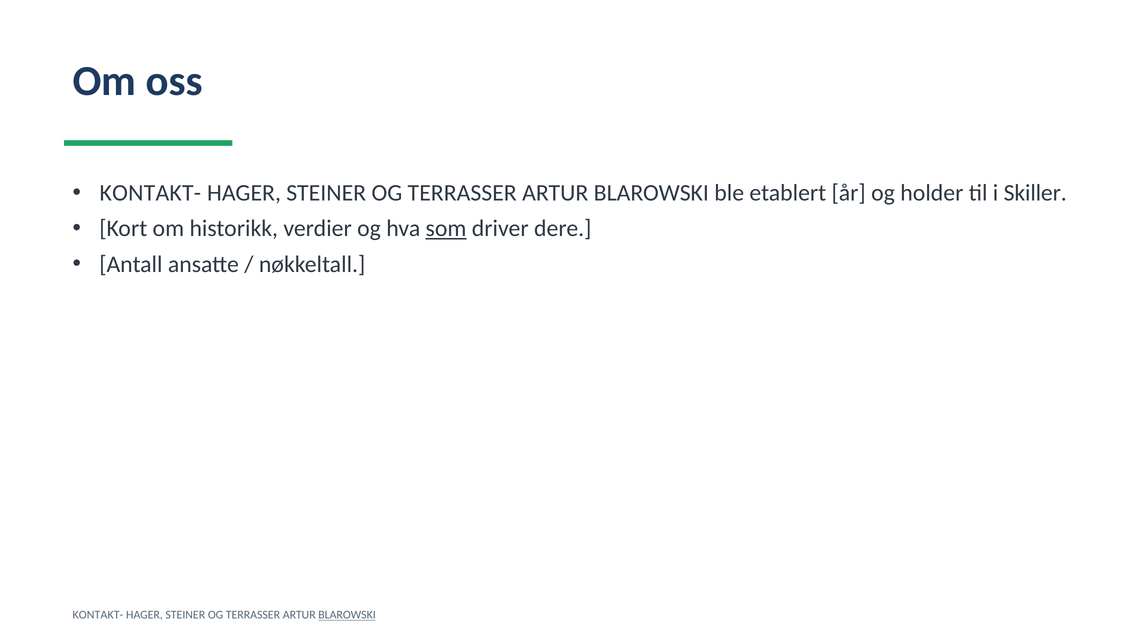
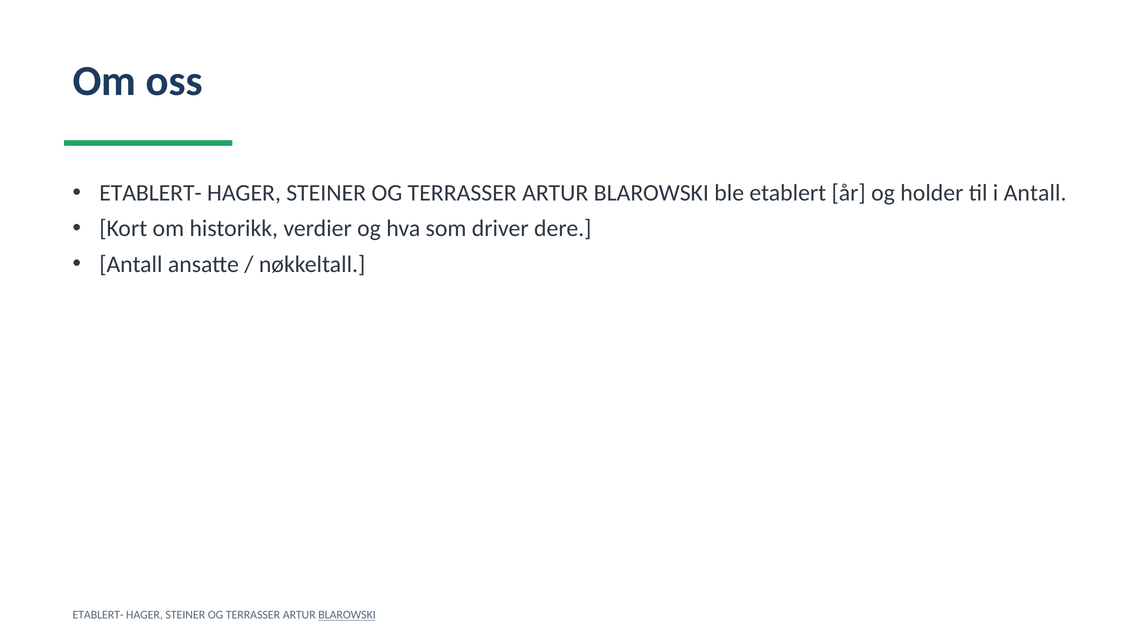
KONTAKT-: KONTAKT- -> ETABLERT- (151, 193)
i Skiller: Skiller -> Antall (1035, 193)
som underline: present -> none (446, 229)
KONTAKT-: KONTAKT- -> ETABLERT- (98, 615)
